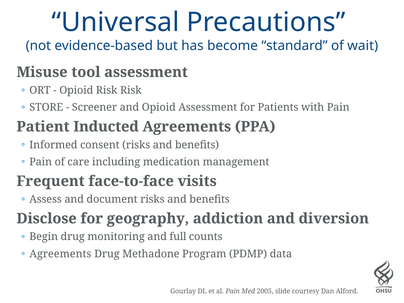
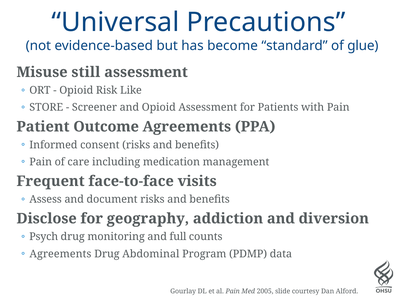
wait: wait -> glue (363, 46)
tool: tool -> still (86, 72)
Risk Risk: Risk -> Like (131, 90)
Inducted: Inducted -> Outcome (106, 127)
Begin: Begin -> Psych (44, 237)
Methadone: Methadone -> Abdominal (151, 254)
